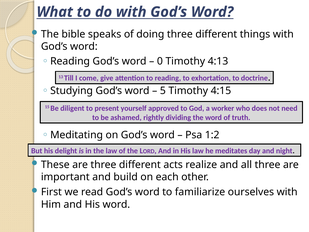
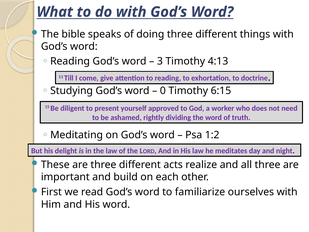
0: 0 -> 3 (160, 61)
5: 5 -> 0 (163, 91)
4:15: 4:15 -> 6:15 (221, 91)
